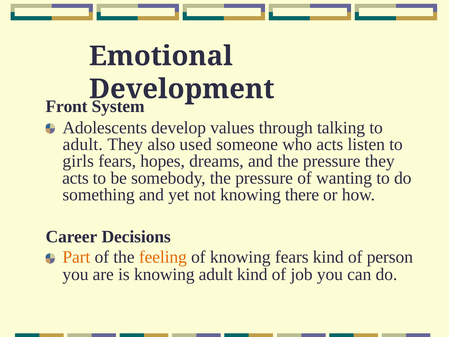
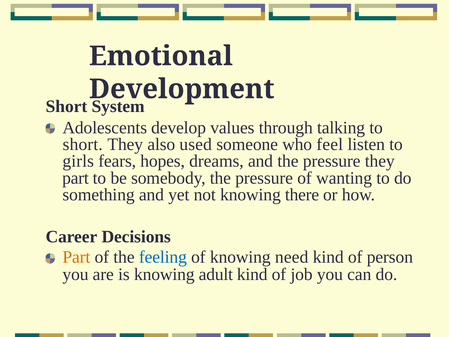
Front: Front -> Short (66, 106)
adult: adult -> short (83, 144)
who acts: acts -> feel (330, 144)
acts: acts -> part (75, 178)
feeling colour: orange -> blue (163, 257)
knowing fears: fears -> need (292, 257)
